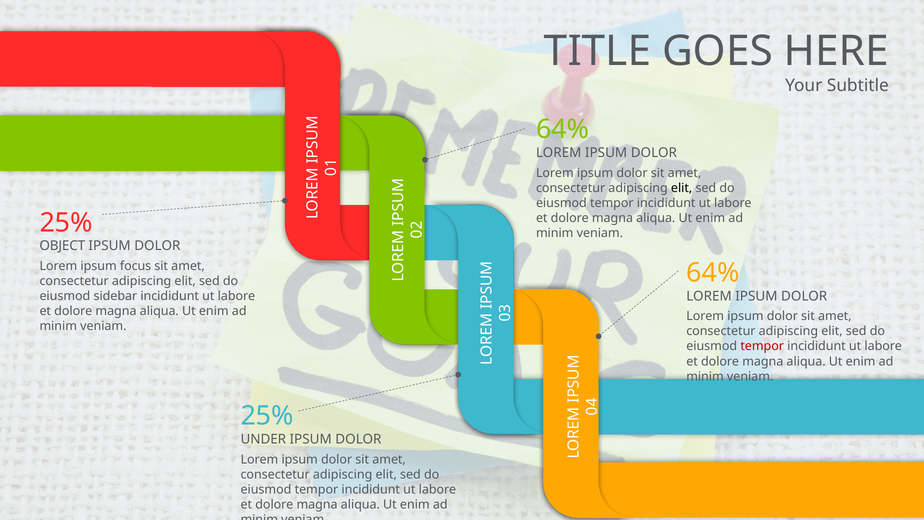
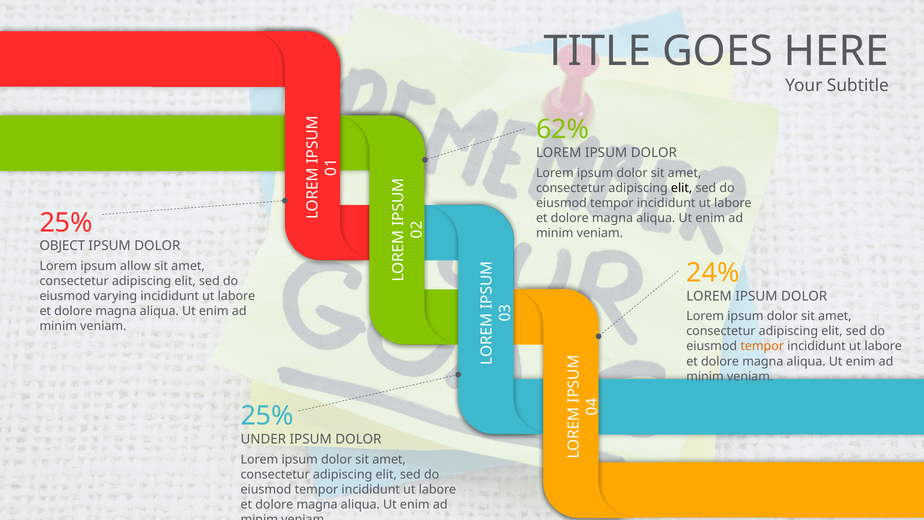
64%: 64% -> 62% (563, 129)
focus: focus -> allow (136, 266)
64%: 64% -> 24% (713, 273)
sidebar: sidebar -> varying (115, 296)
tempor colour: red -> orange (762, 346)
